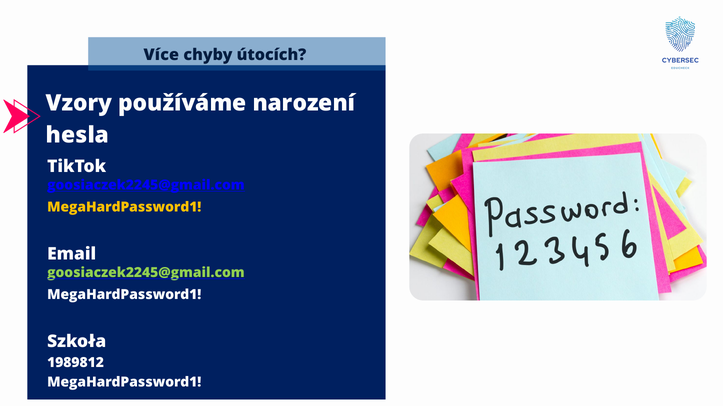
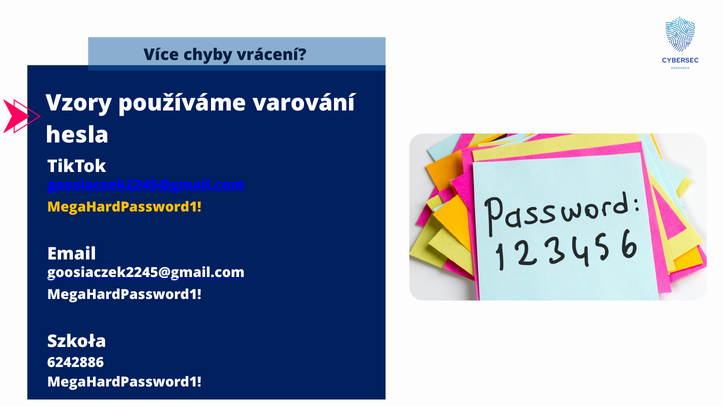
útocích: útocích -> vrácení (272, 55)
narození: narození -> varování (304, 104)
goosiaczek2245@gmail.com colour: light green -> white (146, 273)
1989812: 1989812 -> 6242886 (76, 363)
